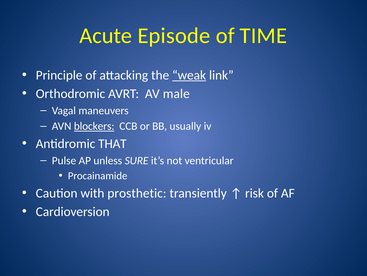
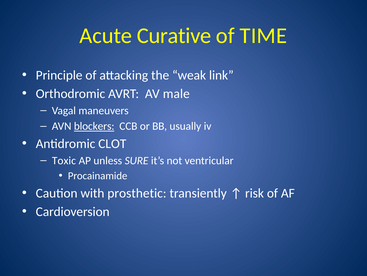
Episode: Episode -> Curative (174, 36)
weak underline: present -> none (189, 75)
THAT: THAT -> CLOT (112, 143)
Pulse: Pulse -> Toxic (64, 160)
